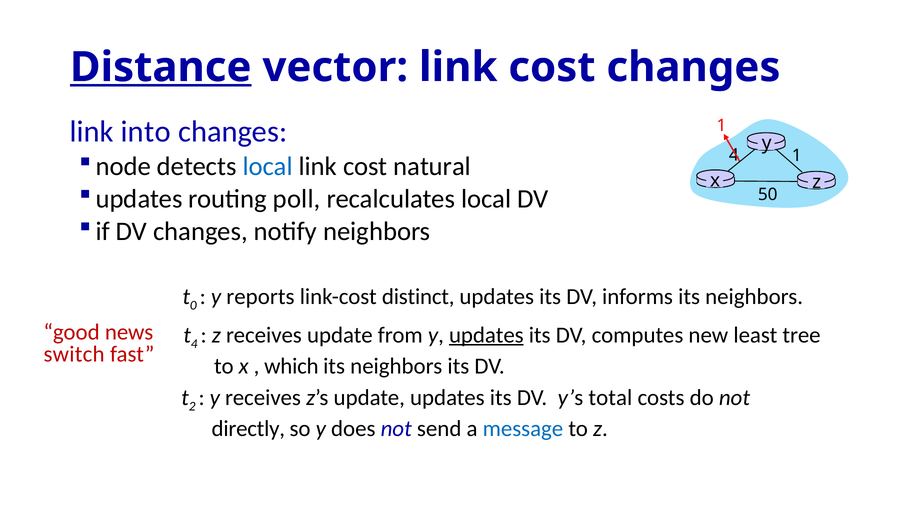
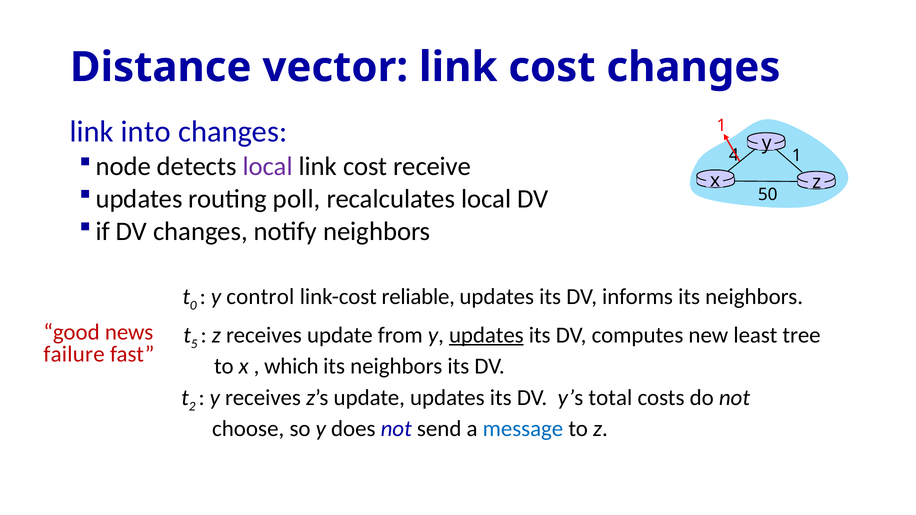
Distance underline: present -> none (161, 67)
local colour: blue -> purple (268, 167)
natural: natural -> receive (432, 167)
reports: reports -> control (260, 297)
distinct: distinct -> reliable (418, 297)
4: 4 -> 5 (194, 344)
switch: switch -> failure (74, 354)
directly: directly -> choose (248, 429)
